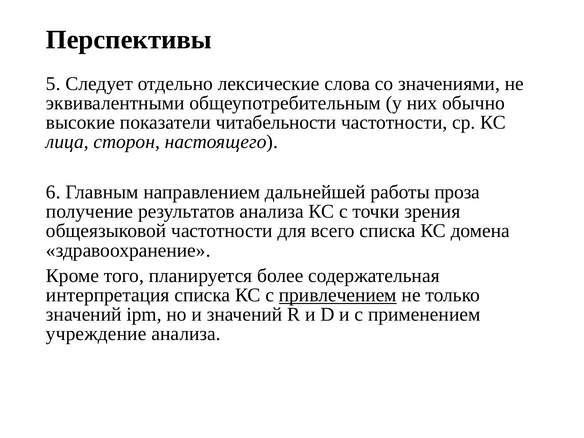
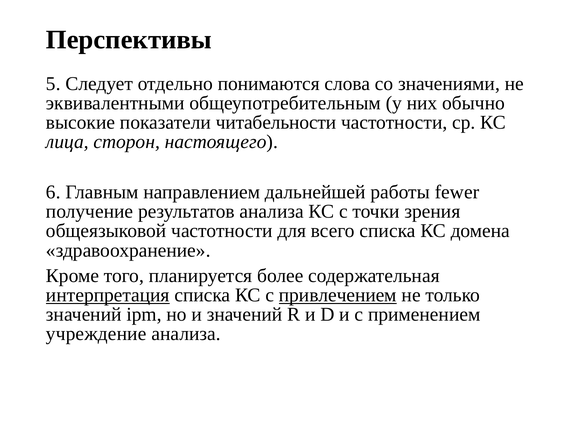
лексические: лексические -> понимаются (269, 84)
проза: проза -> fewer (457, 192)
интерпретация underline: none -> present (108, 295)
